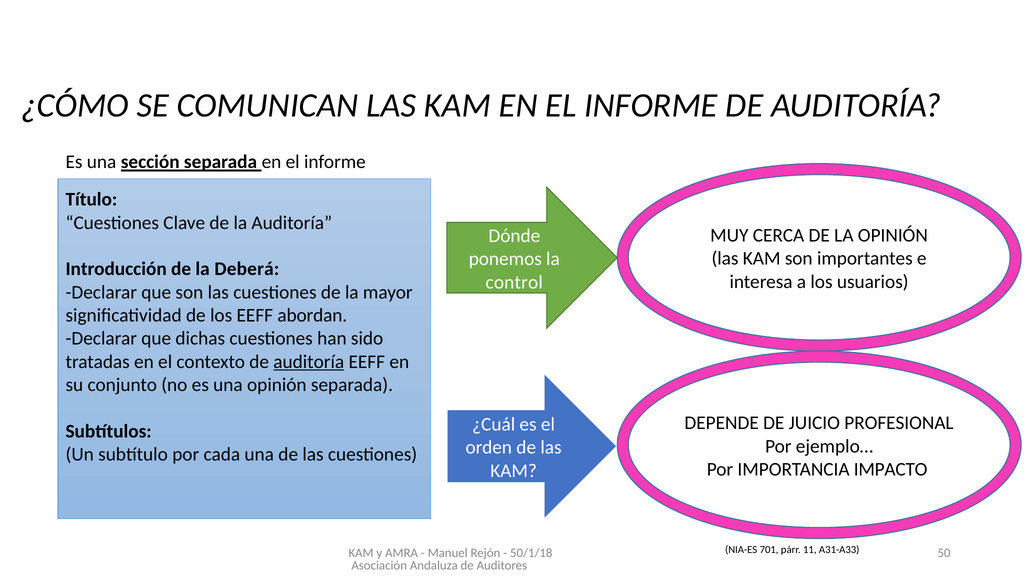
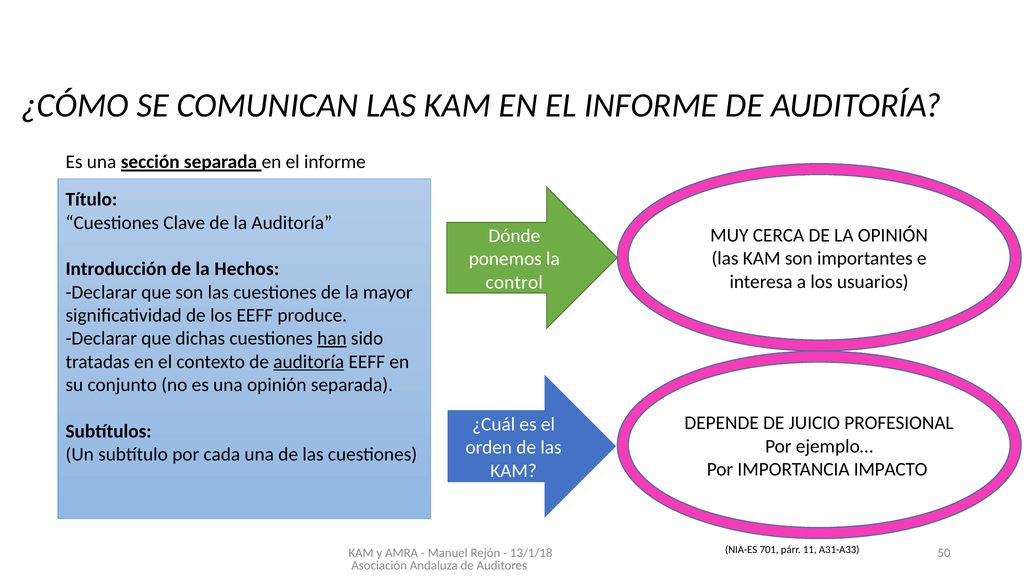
Deberá: Deberá -> Hechos (247, 269)
abordan: abordan -> produce (312, 315)
han underline: none -> present (332, 338)
50/1/18: 50/1/18 -> 13/1/18 (531, 553)
